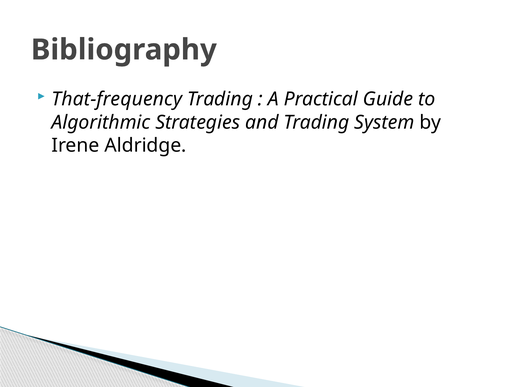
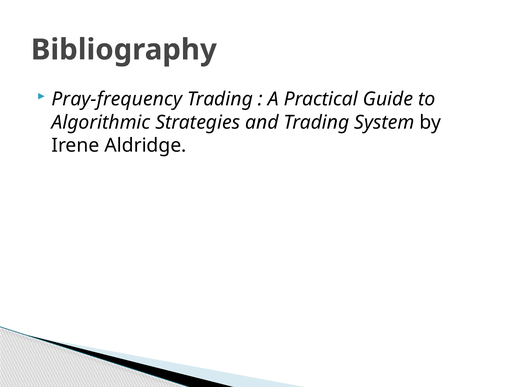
That-frequency: That-frequency -> Pray-frequency (117, 99)
